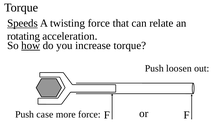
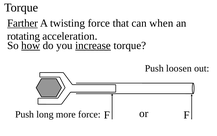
Speeds: Speeds -> Farther (23, 23)
relate: relate -> when (161, 23)
increase underline: none -> present (93, 45)
case: case -> long (45, 114)
